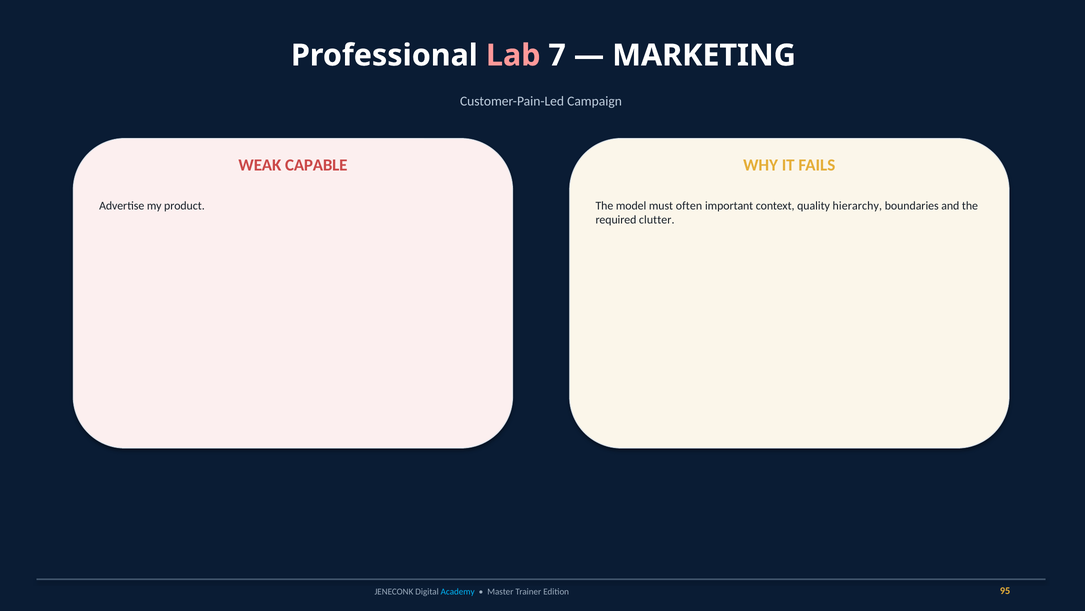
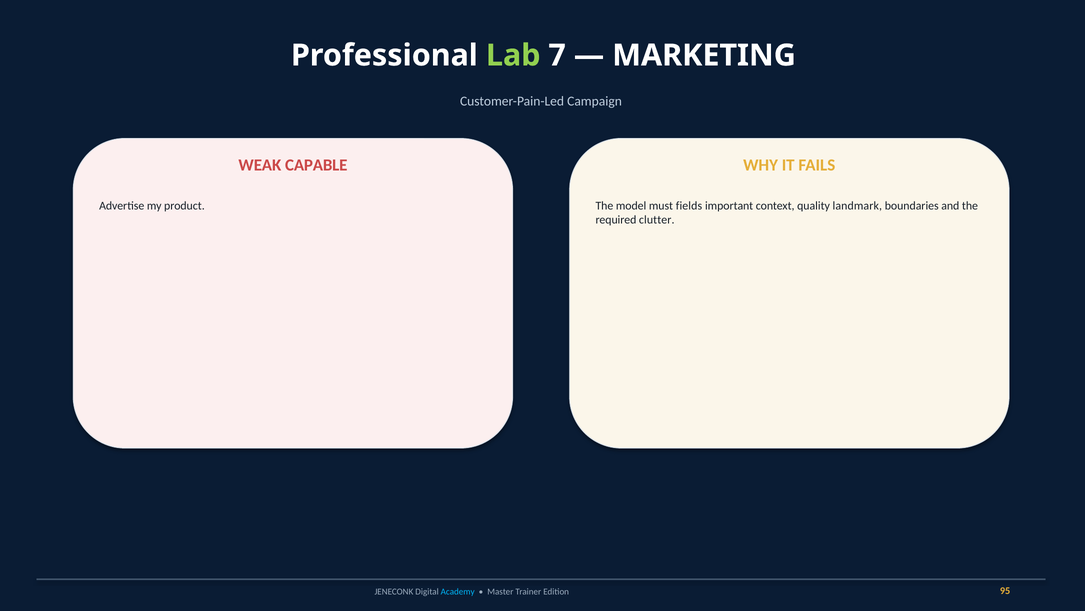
Lab colour: pink -> light green (513, 55)
often: often -> fields (689, 206)
hierarchy: hierarchy -> landmark (857, 206)
